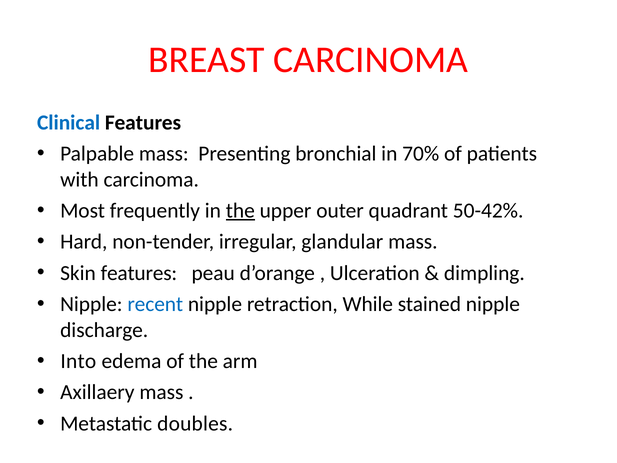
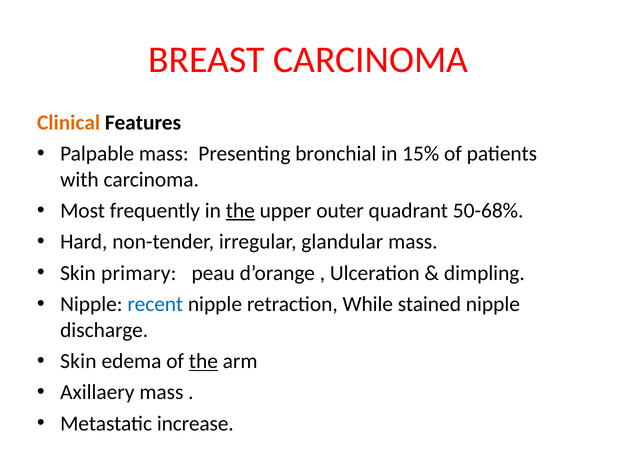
Clinical colour: blue -> orange (69, 122)
70%: 70% -> 15% (421, 154)
50-42%: 50-42% -> 50-68% (488, 211)
Skin features: features -> primary (139, 273)
Into: Into -> Skin (78, 361)
the underline: none -> present (203, 361)
doubles: doubles -> increase (195, 423)
